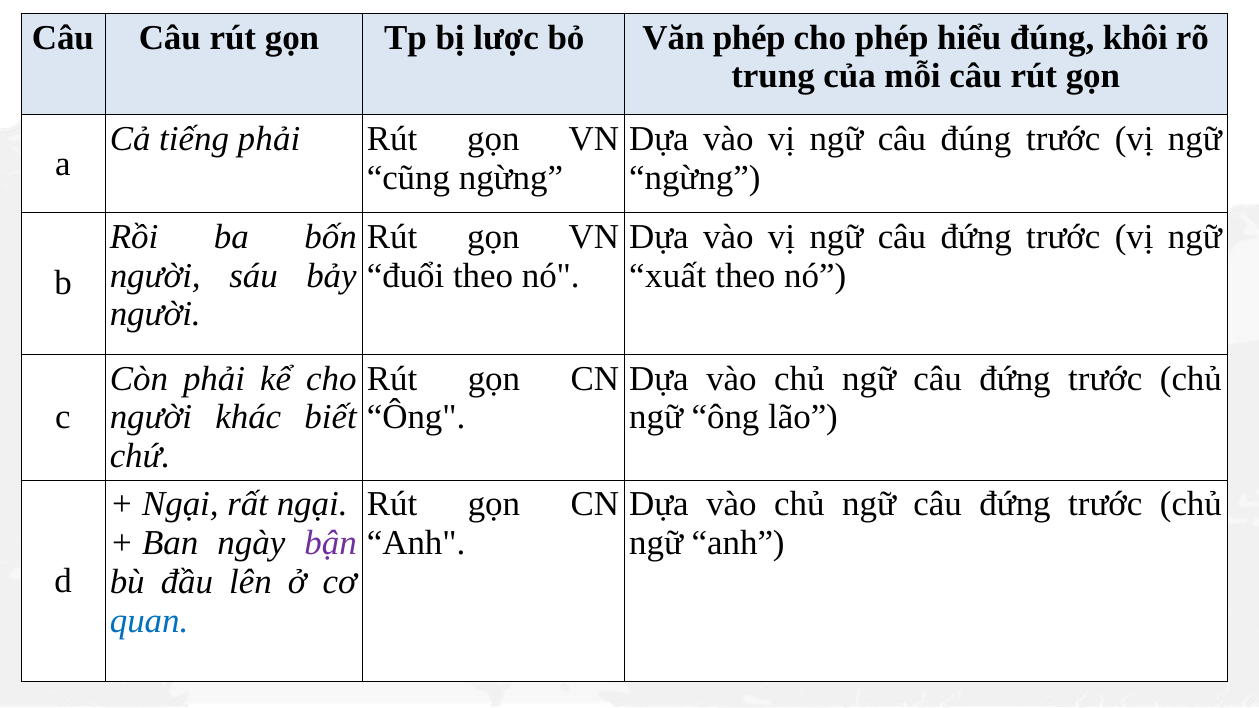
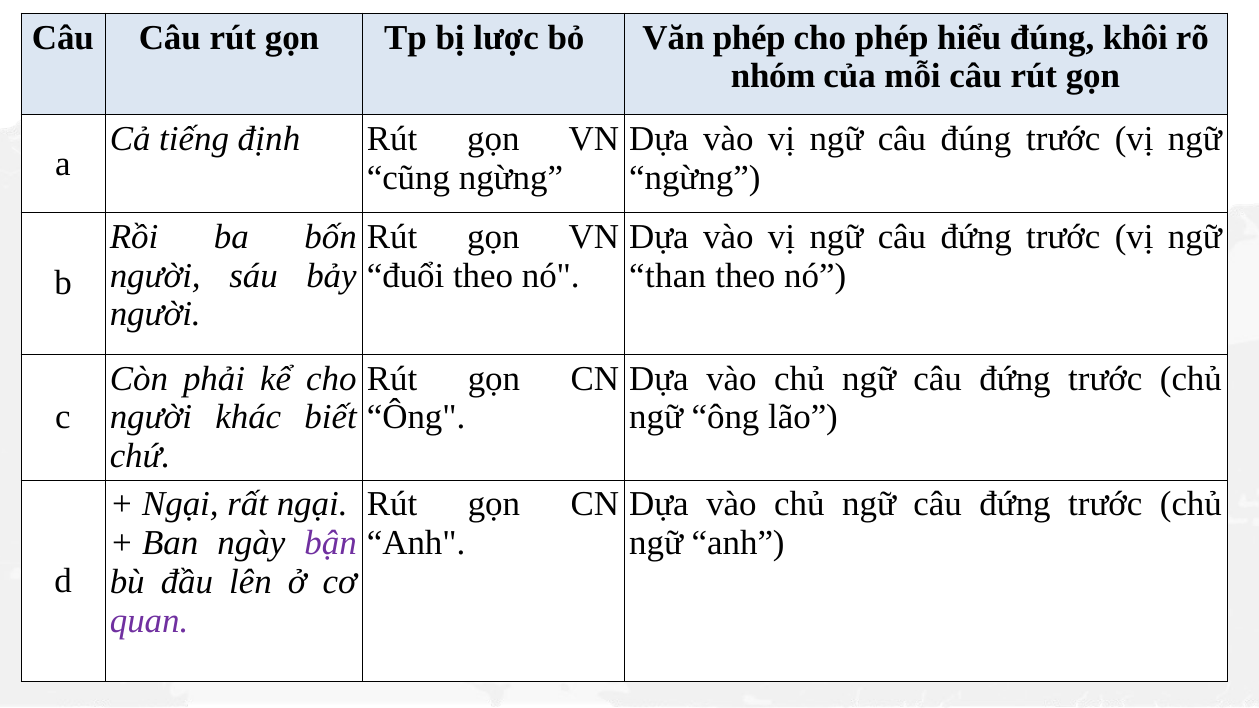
trung: trung -> nhóm (773, 76)
tiếng phải: phải -> định (269, 139)
xuất: xuất -> than (668, 276)
quan colour: blue -> purple (149, 621)
